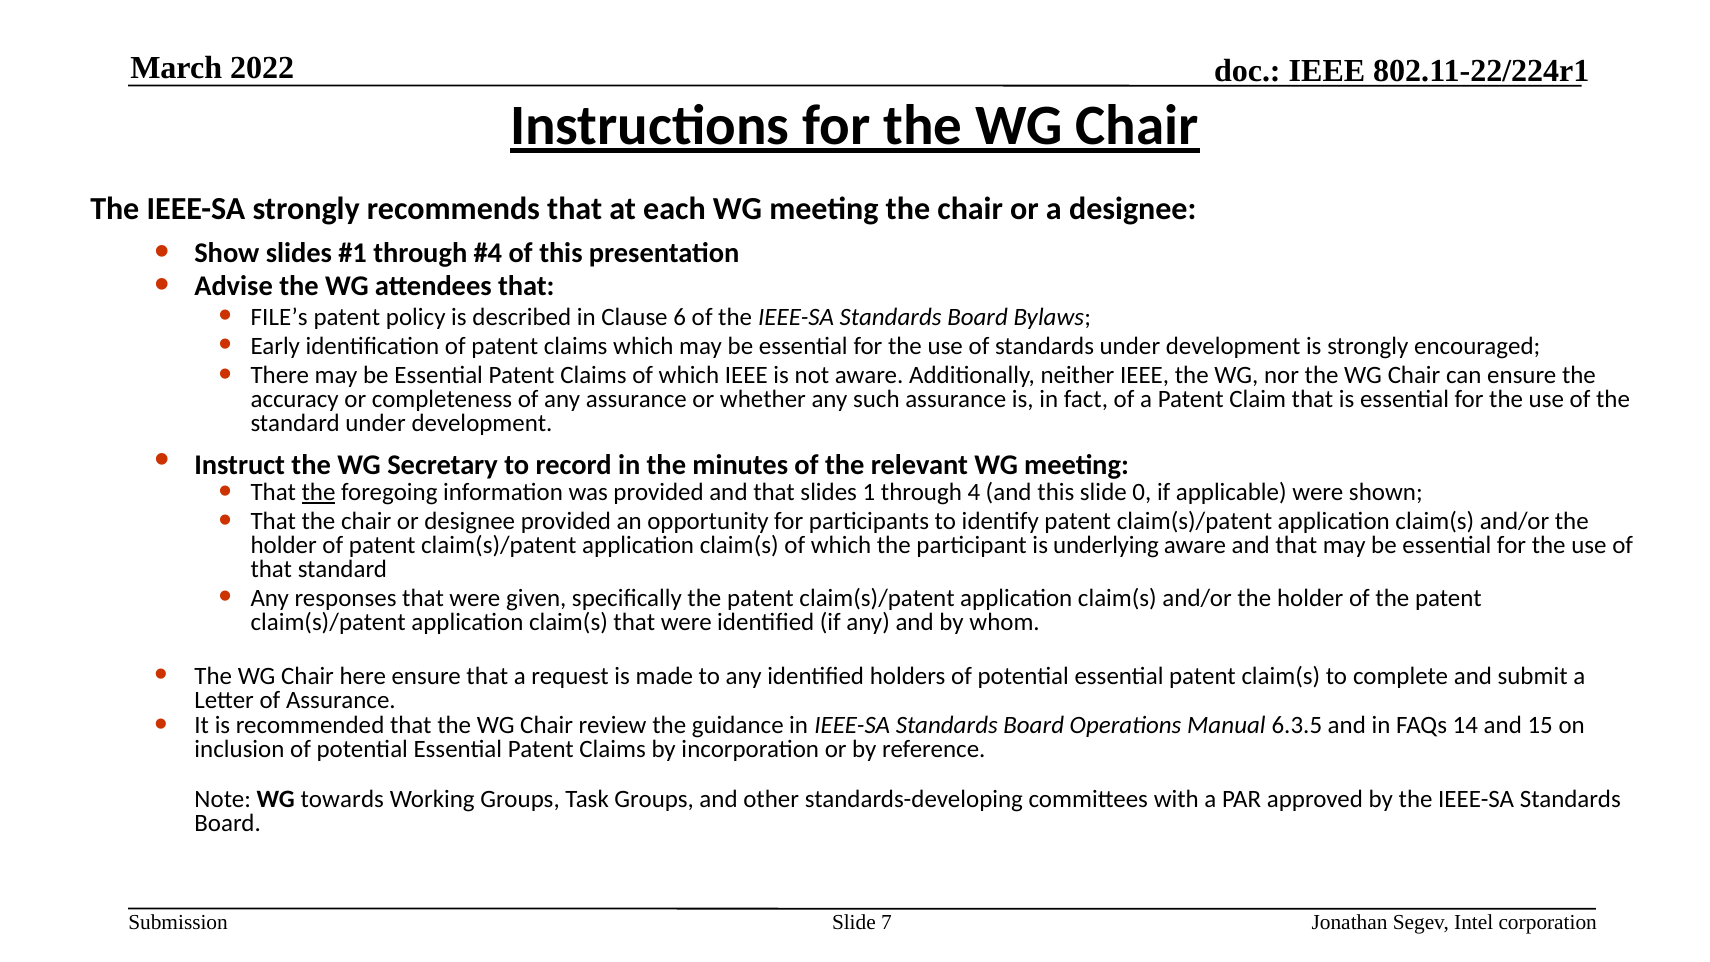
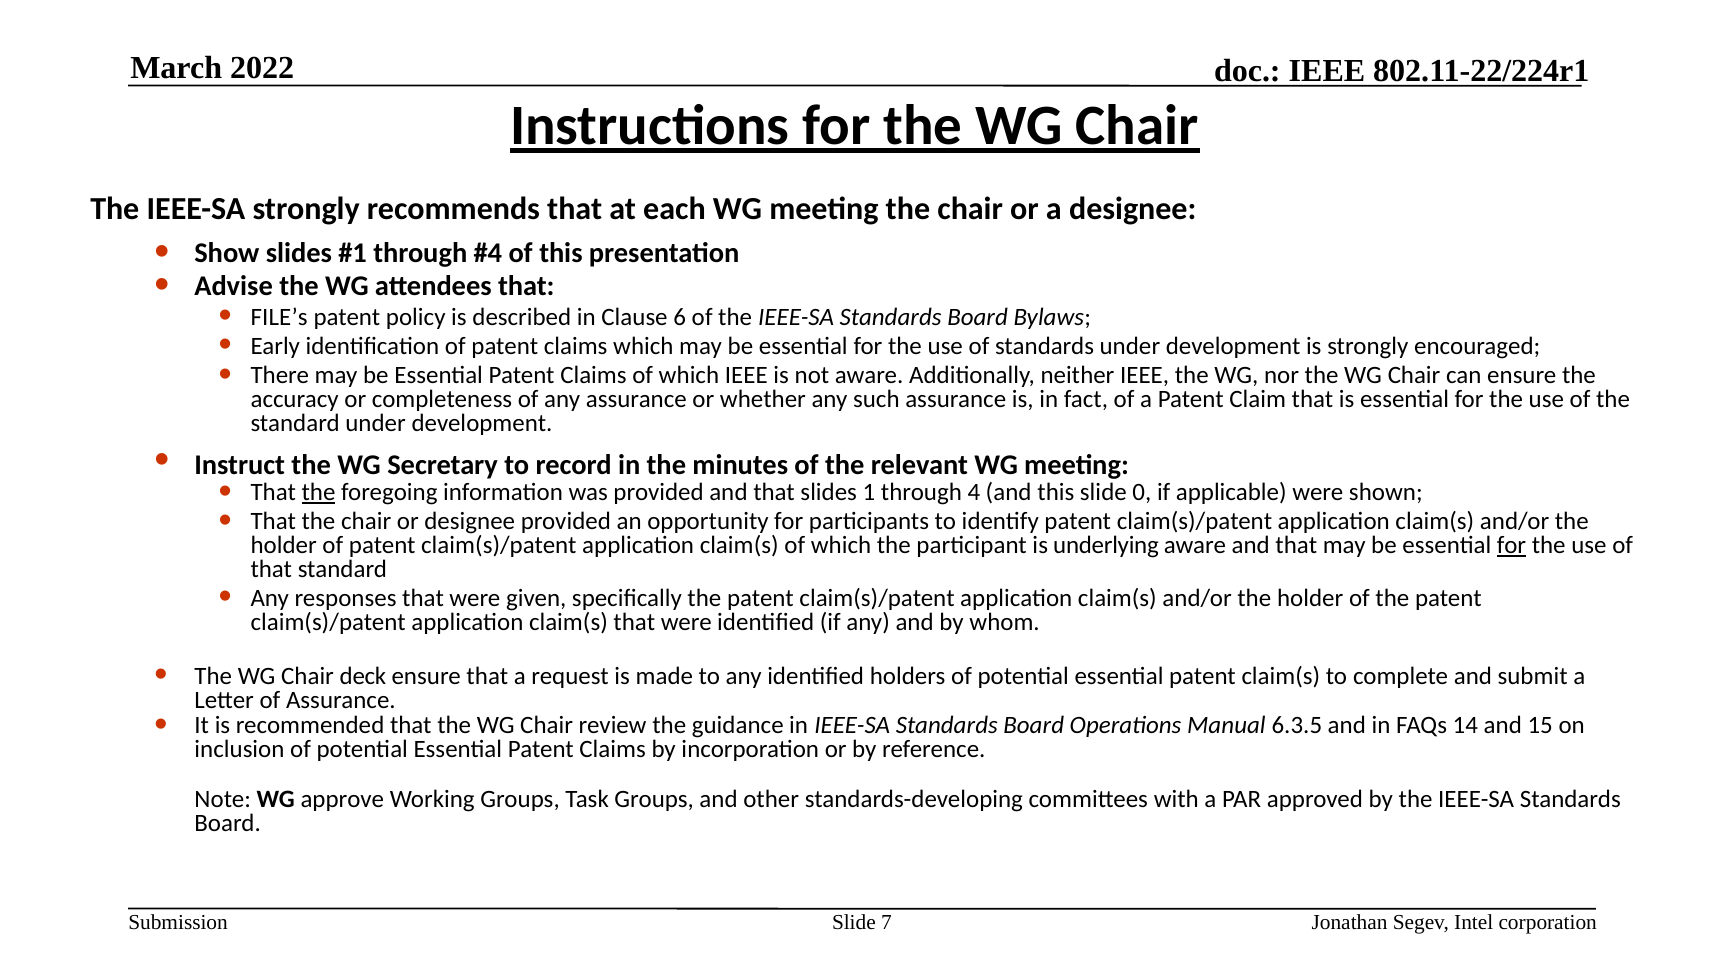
for underline: none -> present (1512, 545)
here: here -> deck (363, 676)
towards: towards -> approve (342, 799)
